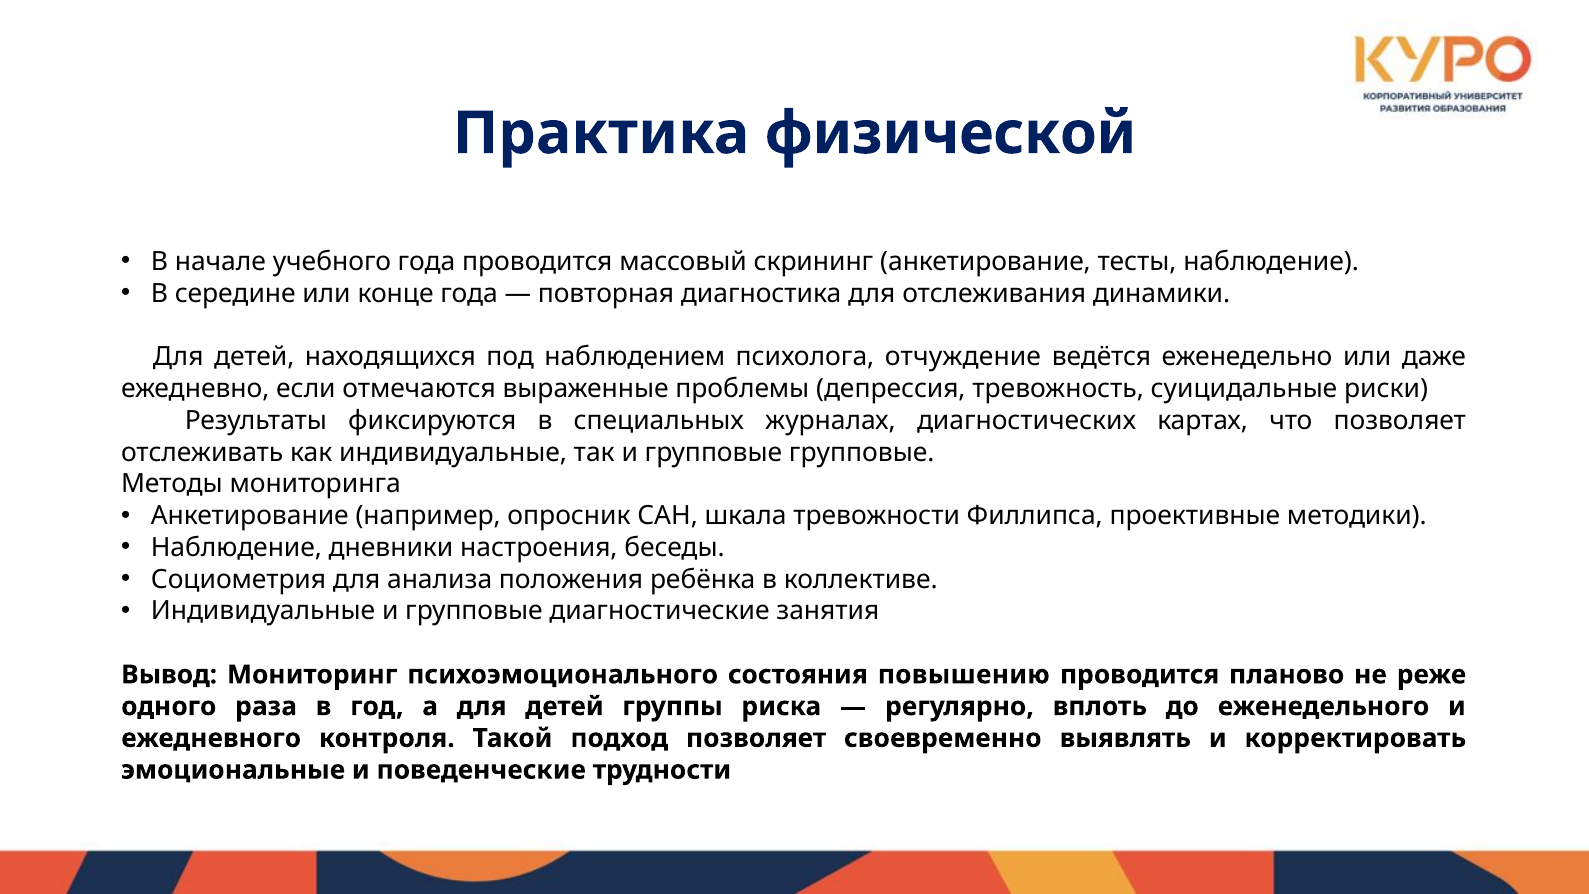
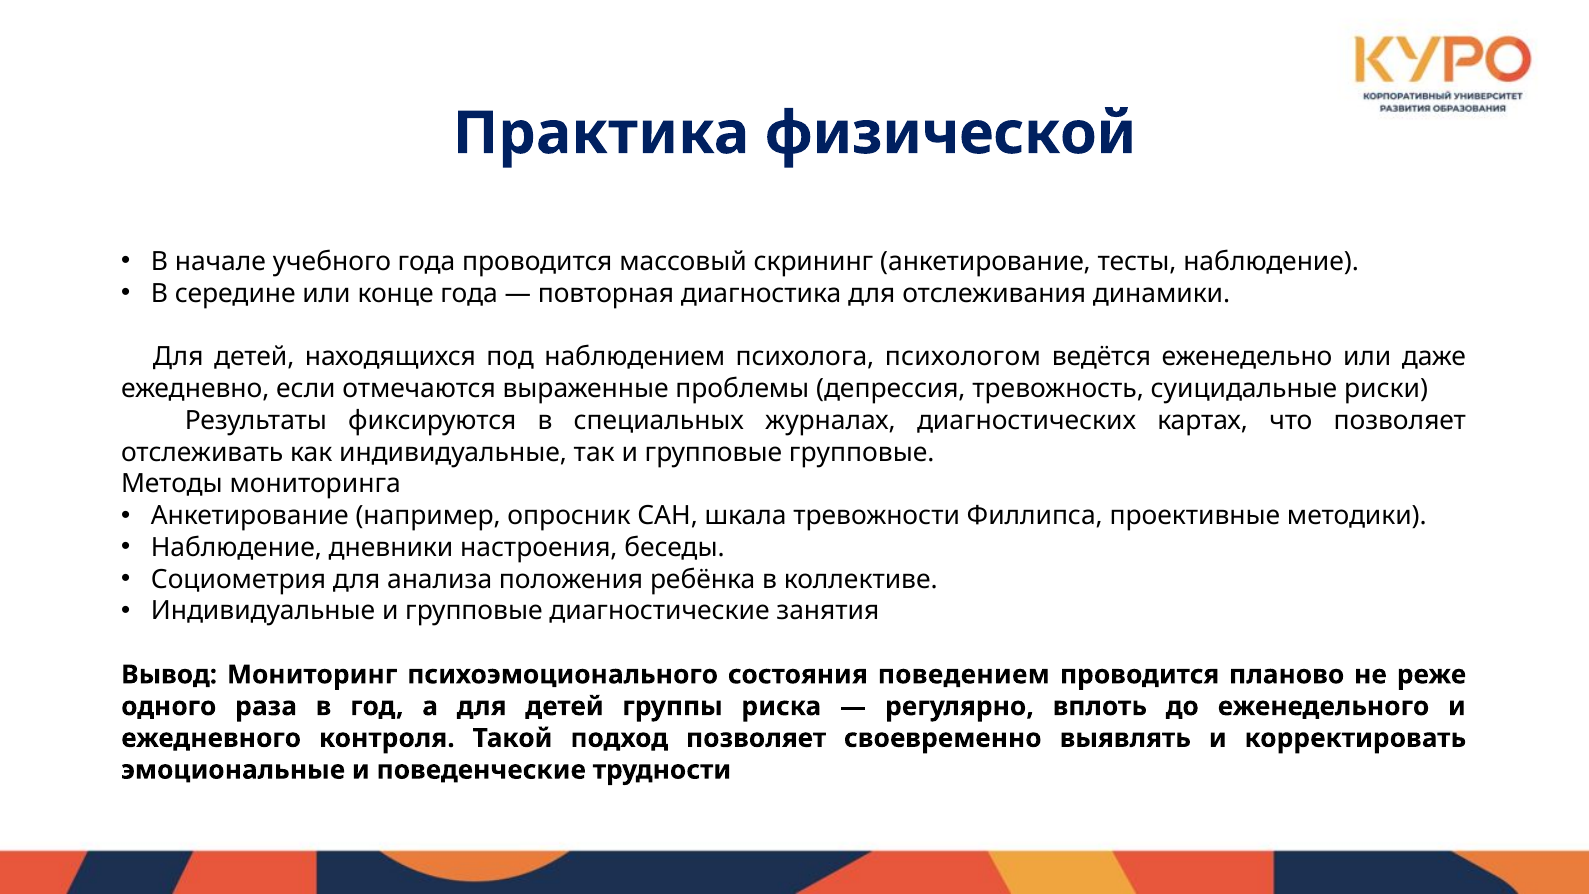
отчуждение: отчуждение -> психологом (963, 357)
повышению: повышению -> поведением (964, 675)
